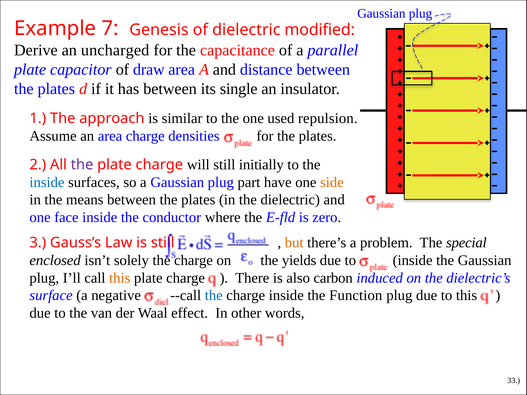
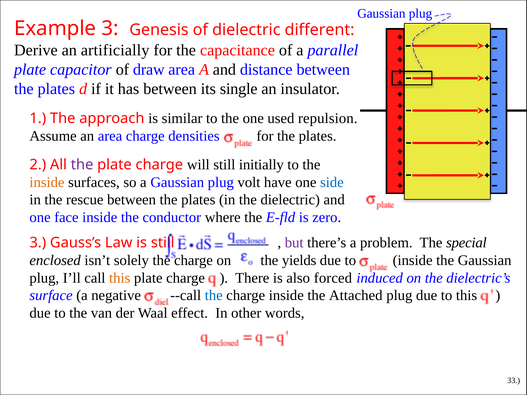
Example 7: 7 -> 3 (110, 29)
modified: modified -> different (320, 30)
uncharged: uncharged -> artificially (115, 50)
inside colour: blue -> orange (47, 182)
part: part -> volt (249, 182)
side colour: orange -> blue (332, 182)
means: means -> rescue (85, 200)
but colour: orange -> purple (294, 243)
carbon: carbon -> forced (333, 278)
Function: Function -> Attached (356, 296)
